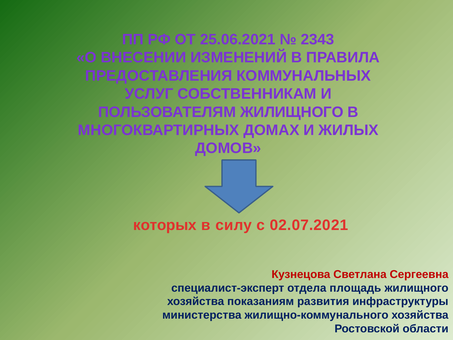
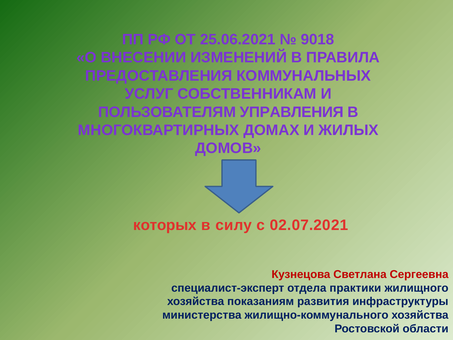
2343: 2343 -> 9018 (318, 40)
ПОЛЬЗОВАТЕЛЯМ ЖИЛИЩНОГО: ЖИЛИЩНОГО -> УПРАВЛЕНИЯ (292, 112)
площадь: площадь -> практики (355, 288)
